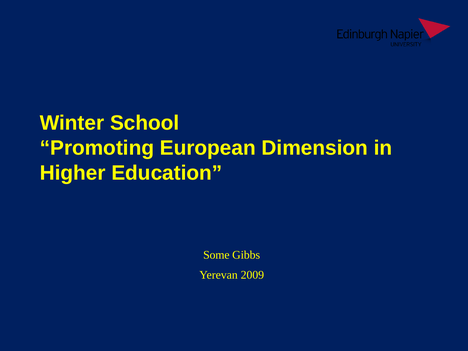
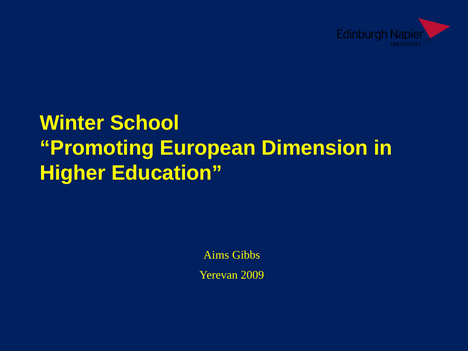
Some: Some -> Aims (216, 255)
